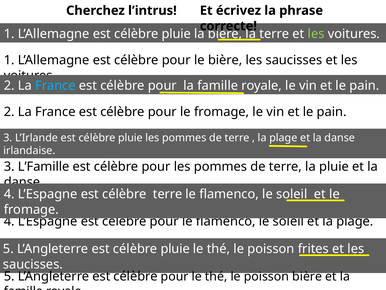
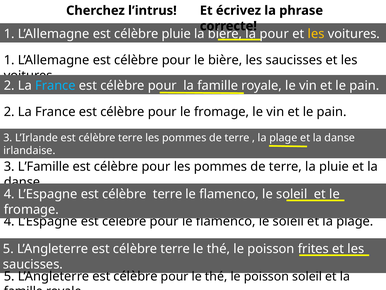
terre: terre -> pour (274, 34)
les colour: light green -> yellow (316, 34)
L’Irlande est célèbre pluie: pluie -> terre (130, 138)
L’Angleterre est célèbre pluie: pluie -> terre (175, 248)
poisson bière: bière -> soleil (307, 276)
